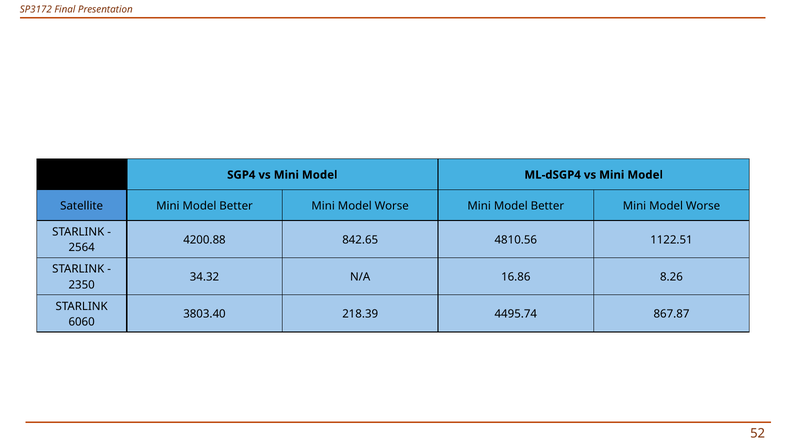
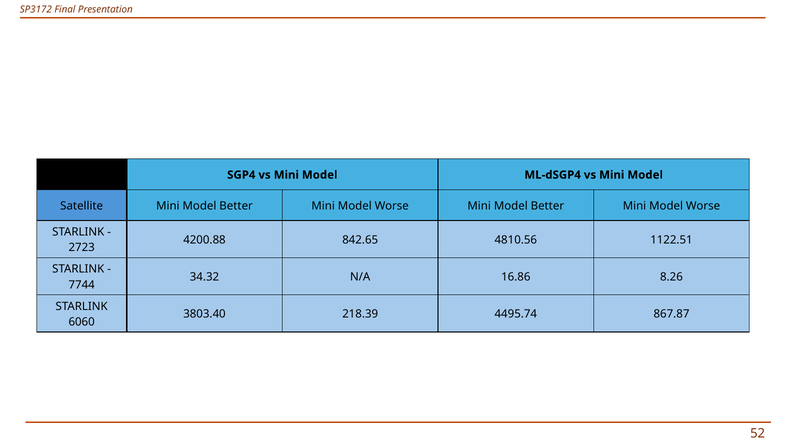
2564: 2564 -> 2723 (82, 248)
2350: 2350 -> 7744 (82, 285)
